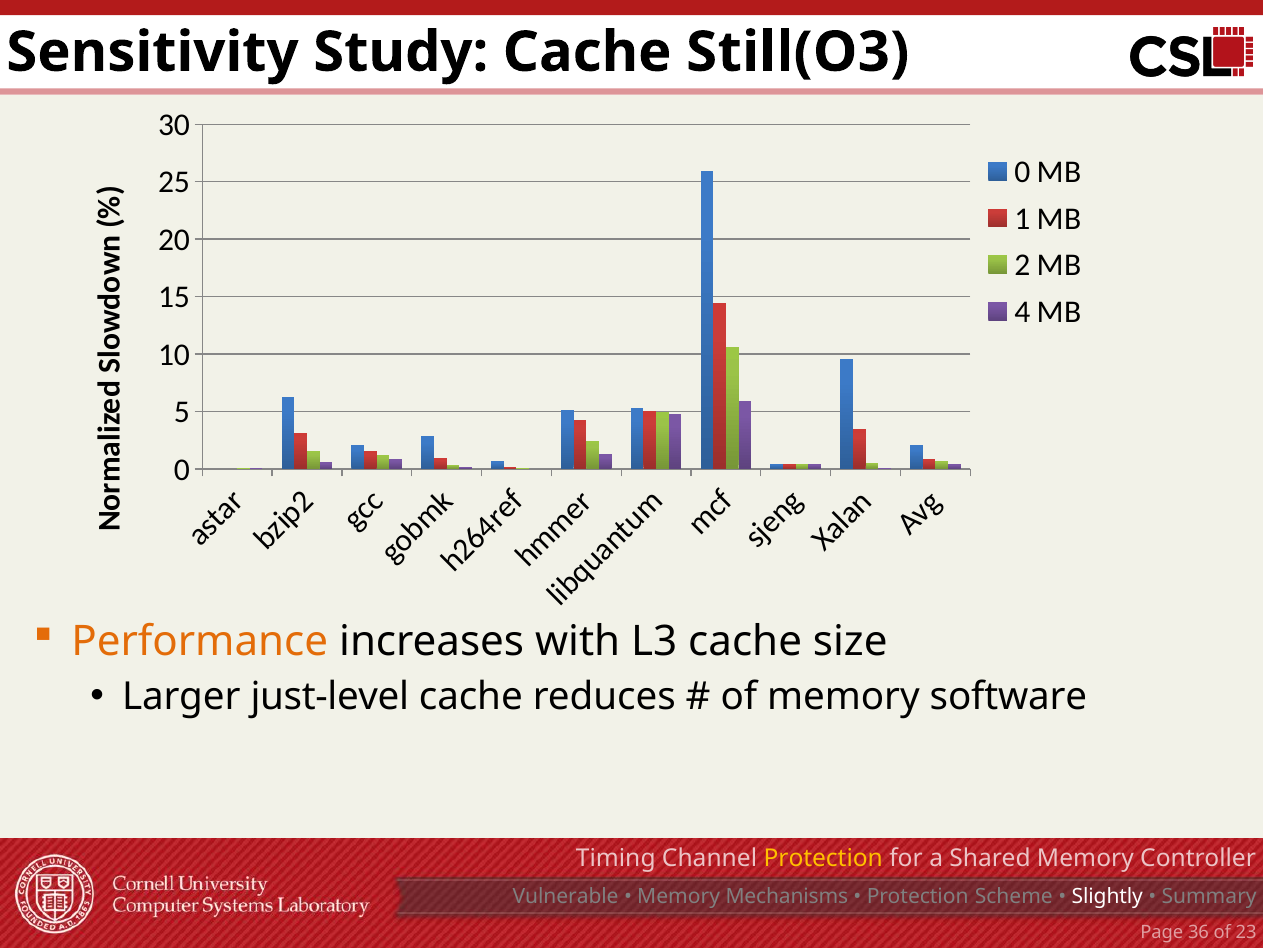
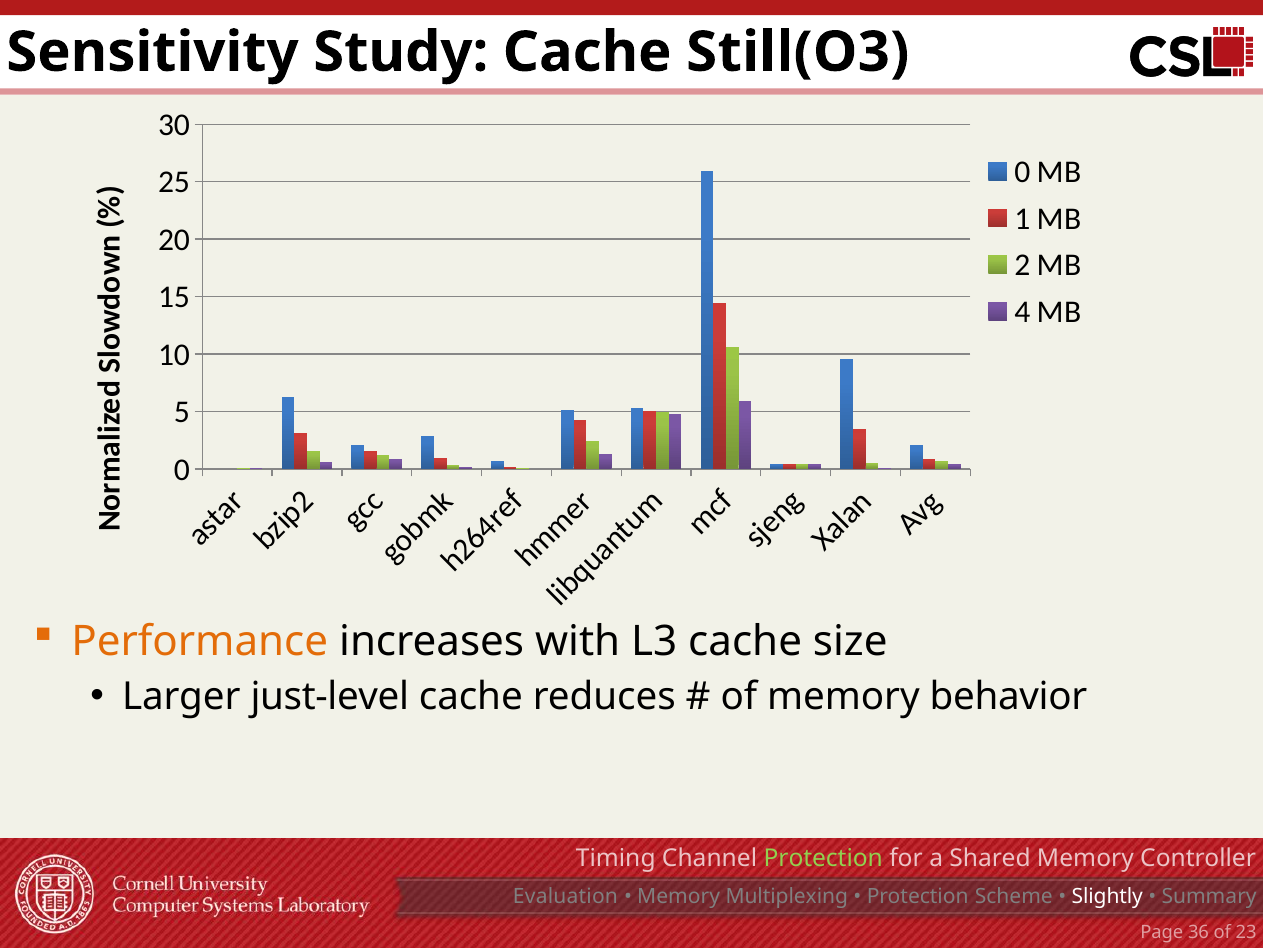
software: software -> behavior (1009, 697)
Protection colour: yellow -> light green (823, 857)
Vulnerable: Vulnerable -> Evaluation (565, 896)
Mechanisms: Mechanisms -> Multiplexing (787, 896)
